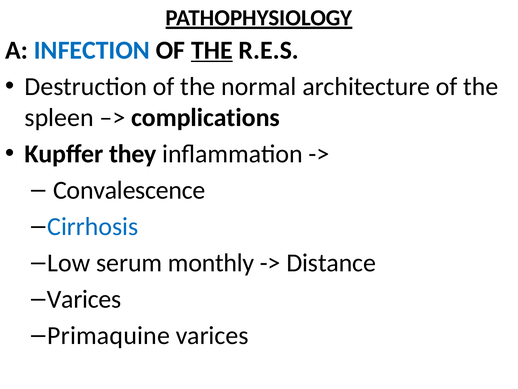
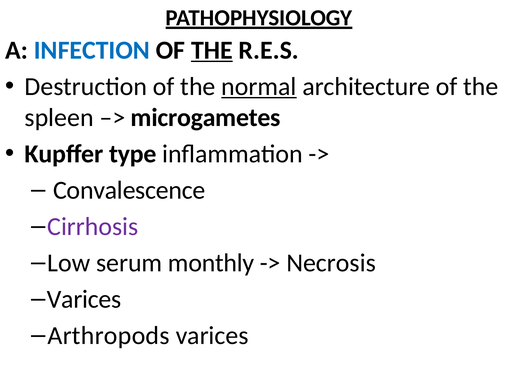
normal underline: none -> present (259, 86)
complications: complications -> microgametes (206, 118)
they: they -> type (133, 154)
Cirrhosis colour: blue -> purple (93, 226)
Distance: Distance -> Necrosis (331, 263)
Primaquine: Primaquine -> Arthropods (109, 335)
